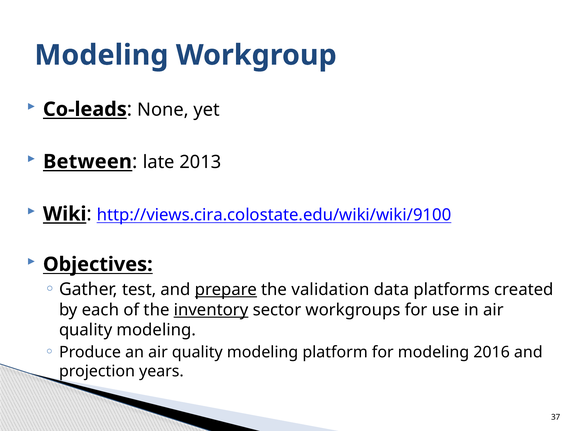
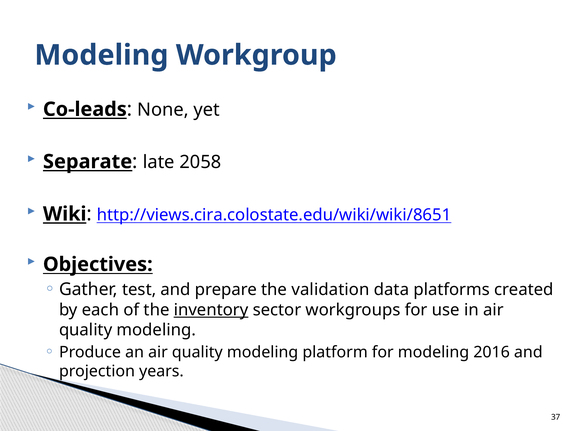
Between: Between -> Separate (88, 161)
2013: 2013 -> 2058 (200, 162)
http://views.cira.colostate.edu/wiki/wiki/9100: http://views.cira.colostate.edu/wiki/wiki/9100 -> http://views.cira.colostate.edu/wiki/wiki/8651 (274, 215)
prepare underline: present -> none (226, 289)
